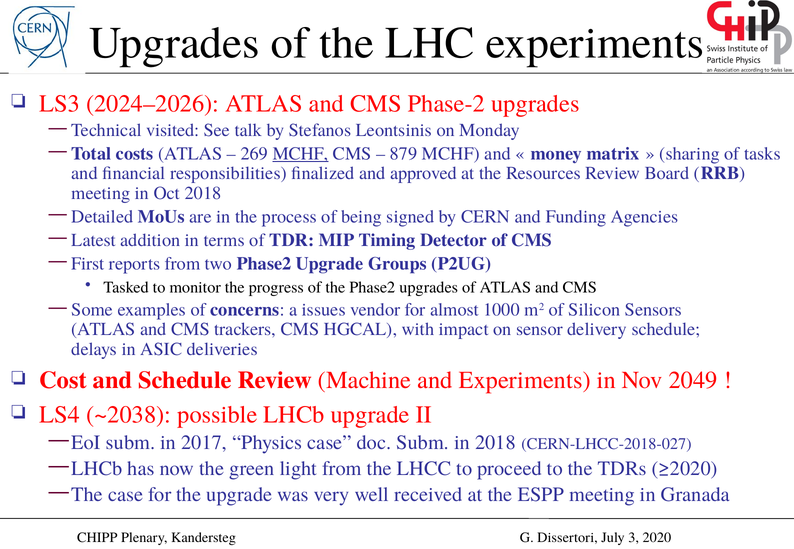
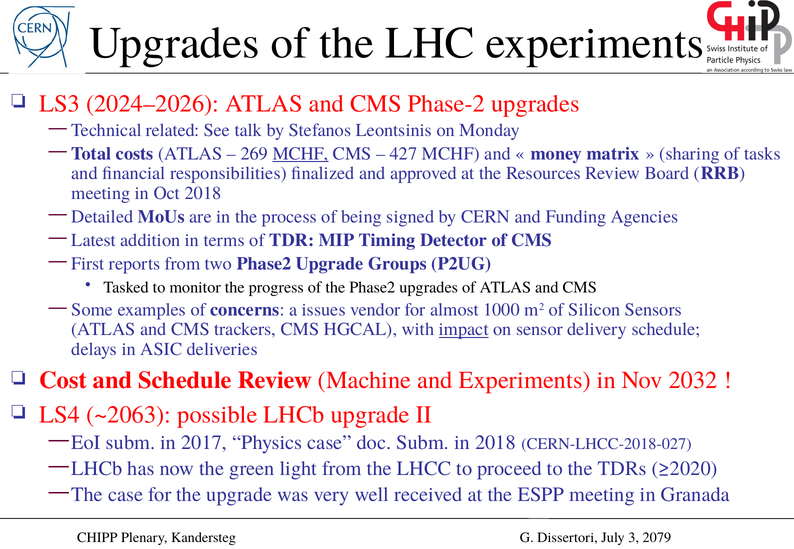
visited: visited -> related (173, 130)
879: 879 -> 427 (403, 154)
impact underline: none -> present (464, 330)
2049: 2049 -> 2032 (693, 381)
~2038: ~2038 -> ~2063 (129, 415)
2020: 2020 -> 2079 (657, 538)
